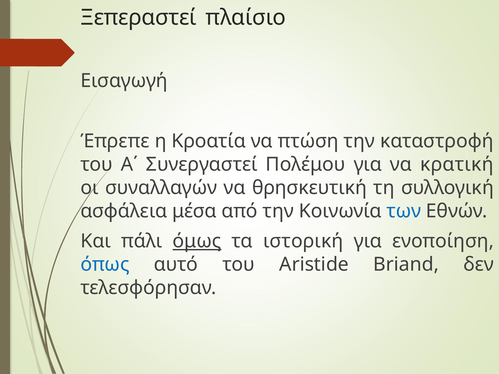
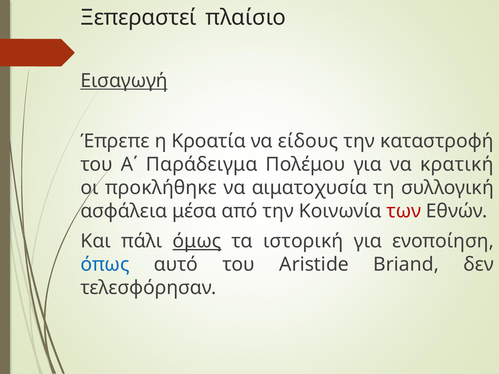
Εισαγωγή underline: none -> present (124, 81)
πτώση: πτώση -> είδους (308, 141)
Συνεργαστεί: Συνεργαστεί -> Παράδειγμα (202, 165)
συναλλαγών: συναλλαγών -> προκλήθηκε (161, 188)
θρησκευτική: θρησκευτική -> αιματοχυσία (310, 188)
των colour: blue -> red (404, 211)
